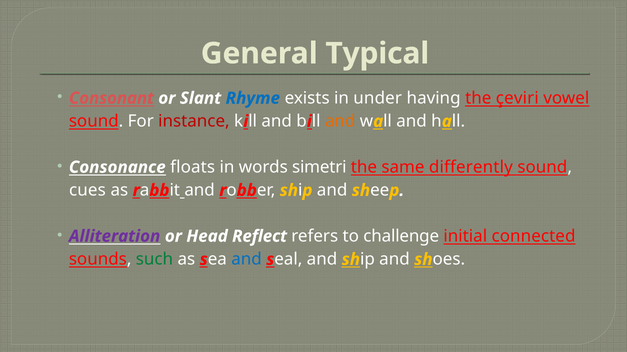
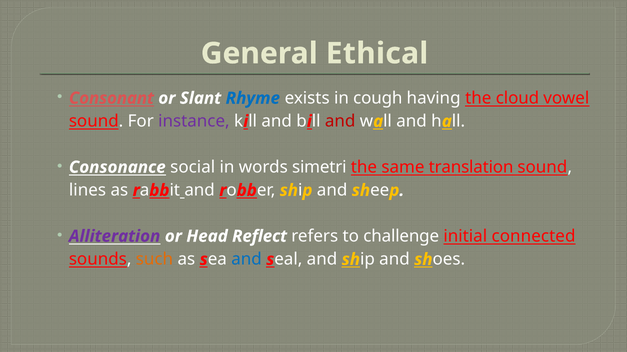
Typical: Typical -> Ethical (377, 54)
under: under -> cough (378, 98)
çeviri: çeviri -> cloud (517, 98)
instance colour: red -> purple (194, 122)
and colour: orange -> red (340, 122)
floats: floats -> social (193, 167)
differently: differently -> translation (471, 167)
cues: cues -> lines (87, 191)
such colour: green -> orange (154, 260)
